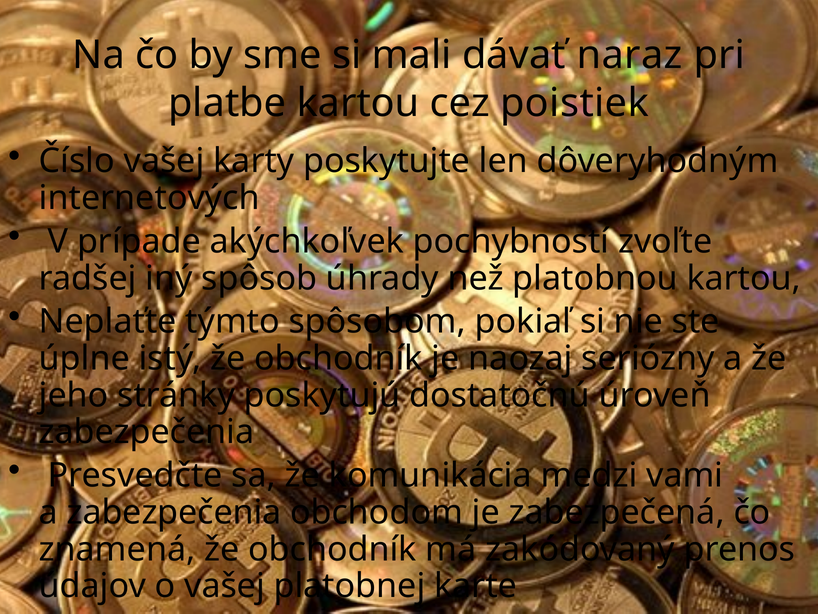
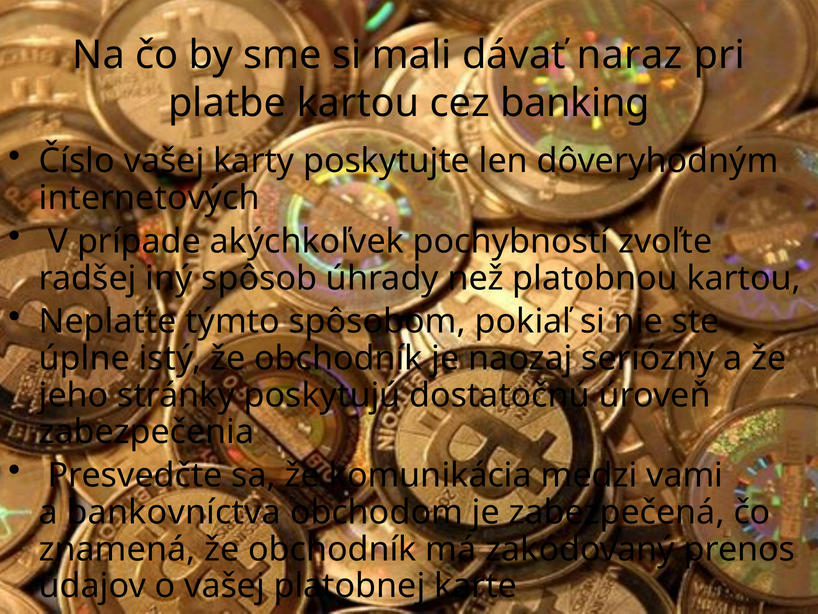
poistiek: poistiek -> banking (575, 103)
a zabezpečenia: zabezpečenia -> bankovníctva (174, 512)
